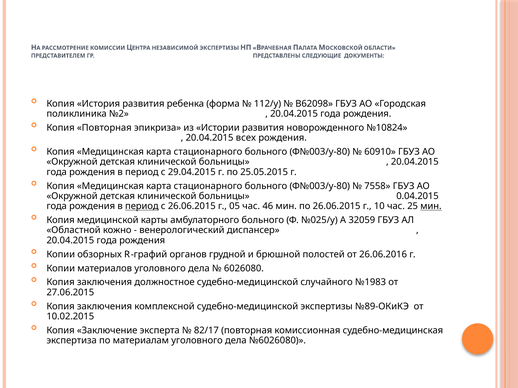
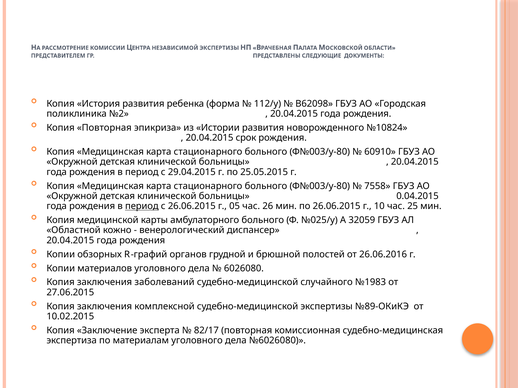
всех: всех -> срок (246, 138)
46: 46 -> 26 (268, 206)
мин underline: present -> none (431, 206)
должностное: должностное -> заболеваний (165, 283)
